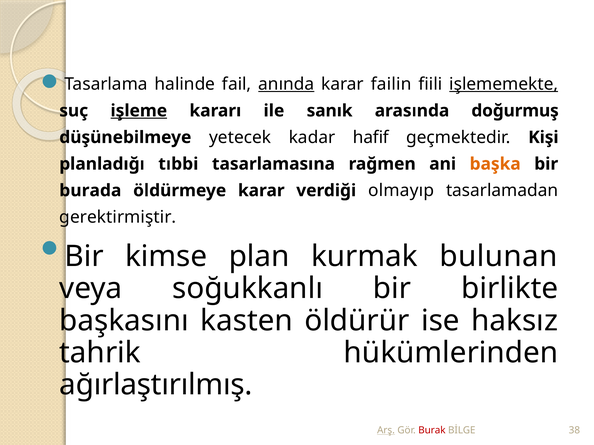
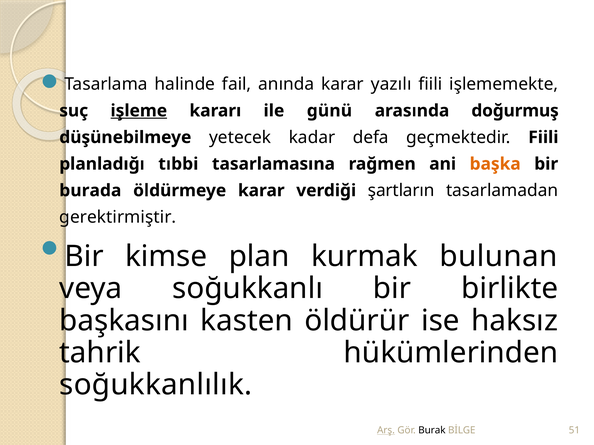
anında underline: present -> none (286, 84)
failin: failin -> yazılı (391, 84)
işlememekte underline: present -> none (504, 84)
sanık: sanık -> günü (329, 111)
hafif: hafif -> defa (371, 137)
geçmektedir Kişi: Kişi -> Fiili (543, 137)
olmayıp: olmayıp -> şartların (401, 191)
ağırlaştırılmış: ağırlaştırılmış -> soğukkanlılık (156, 385)
Burak colour: red -> black (432, 431)
38: 38 -> 51 (574, 431)
